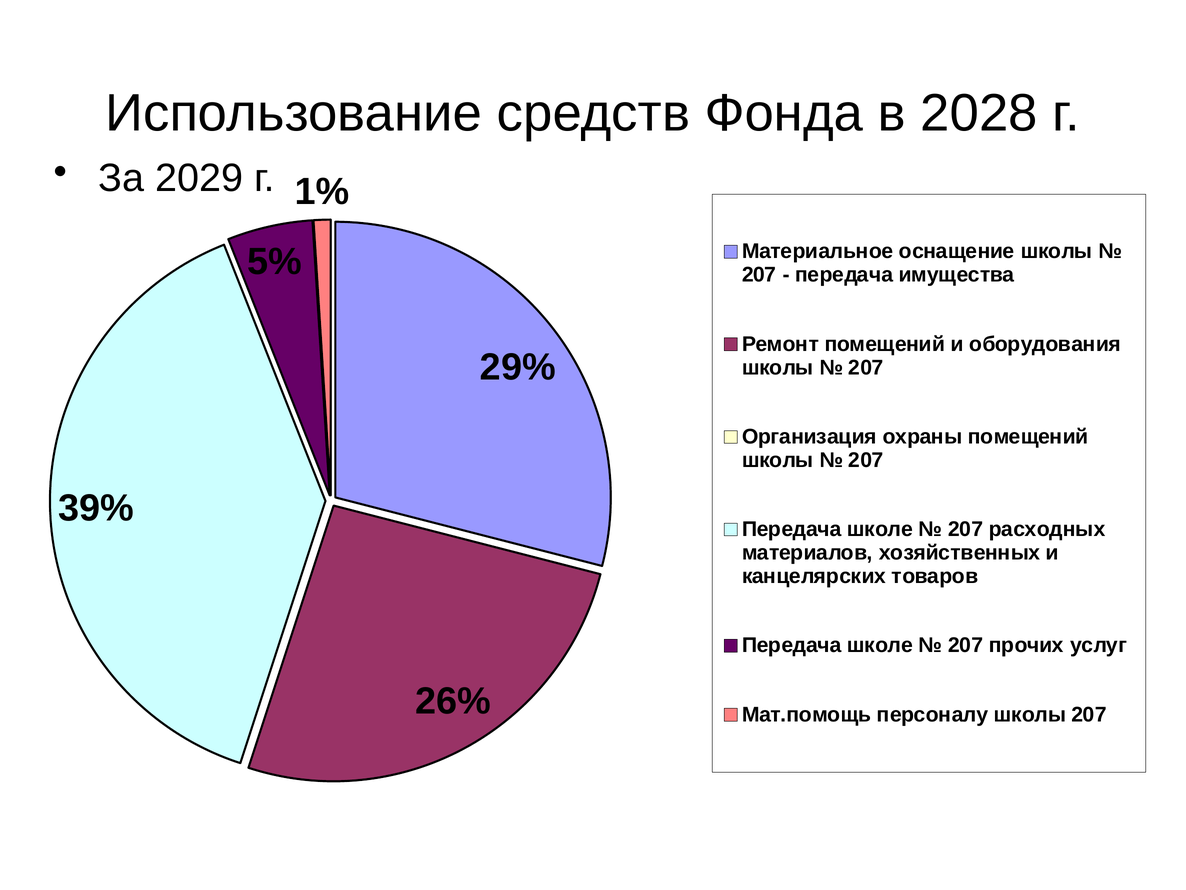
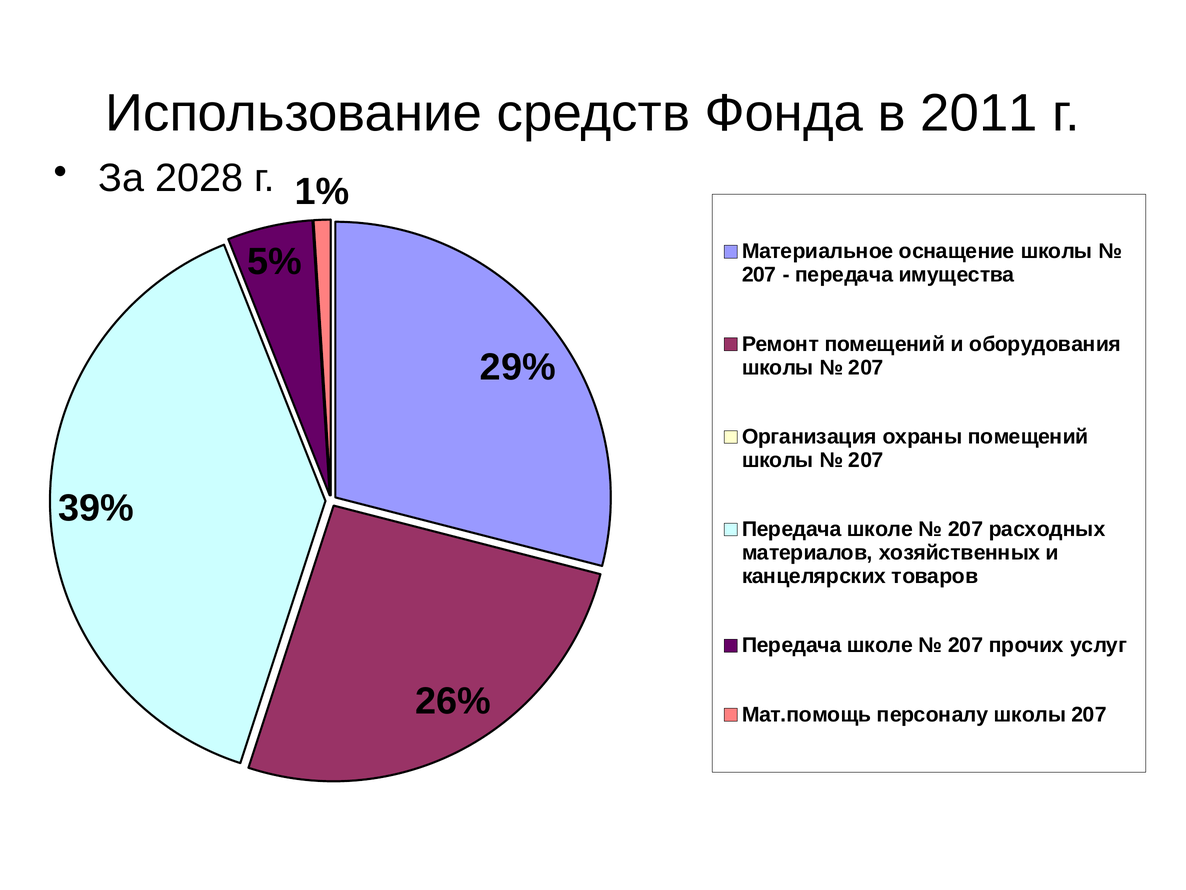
2028: 2028 -> 2011 (979, 113)
2029: 2029 -> 2028 (199, 178)
